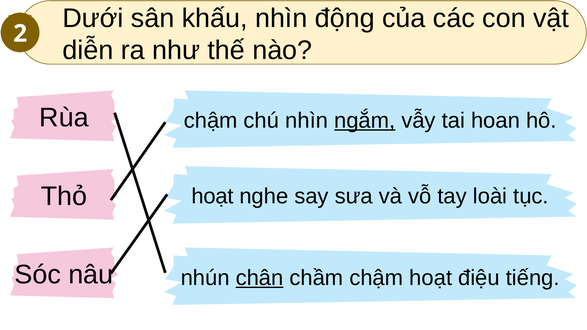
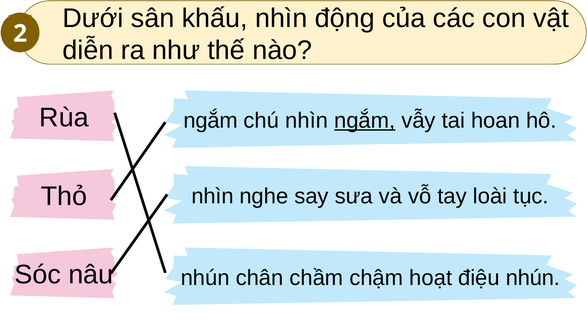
chậm: chậm -> ngắm (211, 121)
hoạt: hoạt -> nhìn (213, 197)
chân underline: present -> none (260, 278)
điệu tiếng: tiếng -> nhún (533, 278)
